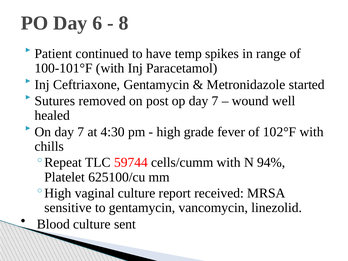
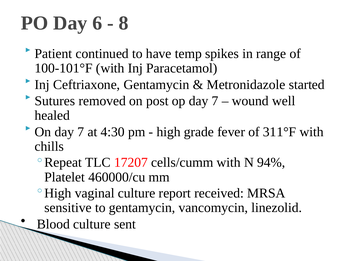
102°F: 102°F -> 311°F (280, 132)
59744: 59744 -> 17207 (131, 162)
625100/cu: 625100/cu -> 460000/cu (117, 177)
